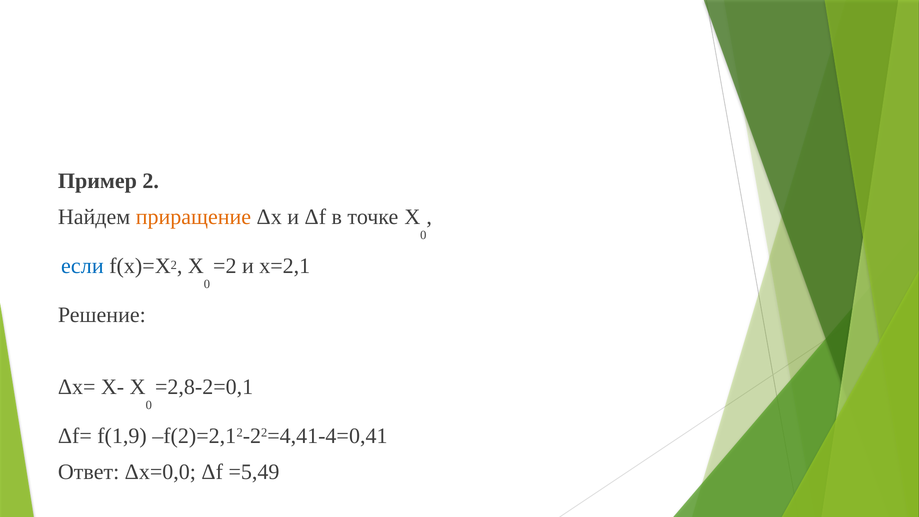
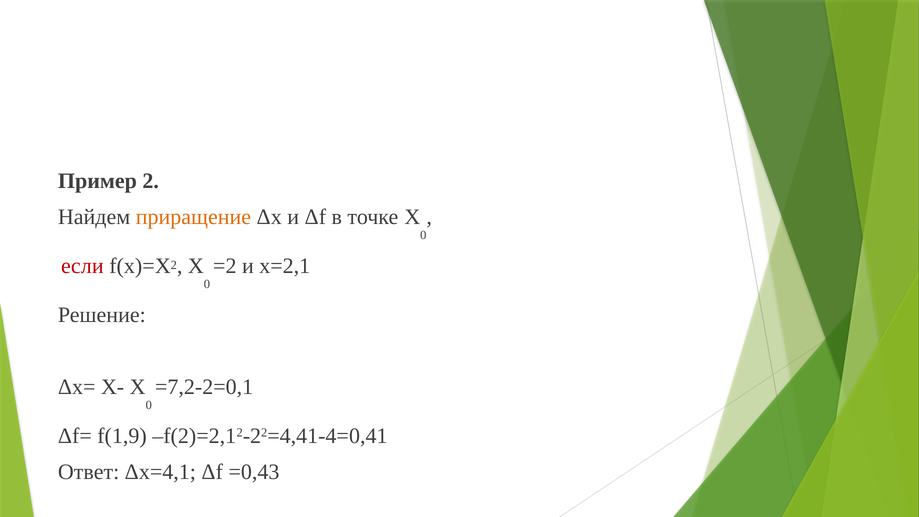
если colour: blue -> red (82, 266)
=2,8-2=0,1: =2,8-2=0,1 -> =7,2-2=0,1 (204, 387)
Δx=0,0: Δx=0,0 -> Δx=4,1 (160, 472)
=5,49: =5,49 -> =0,43 (254, 472)
